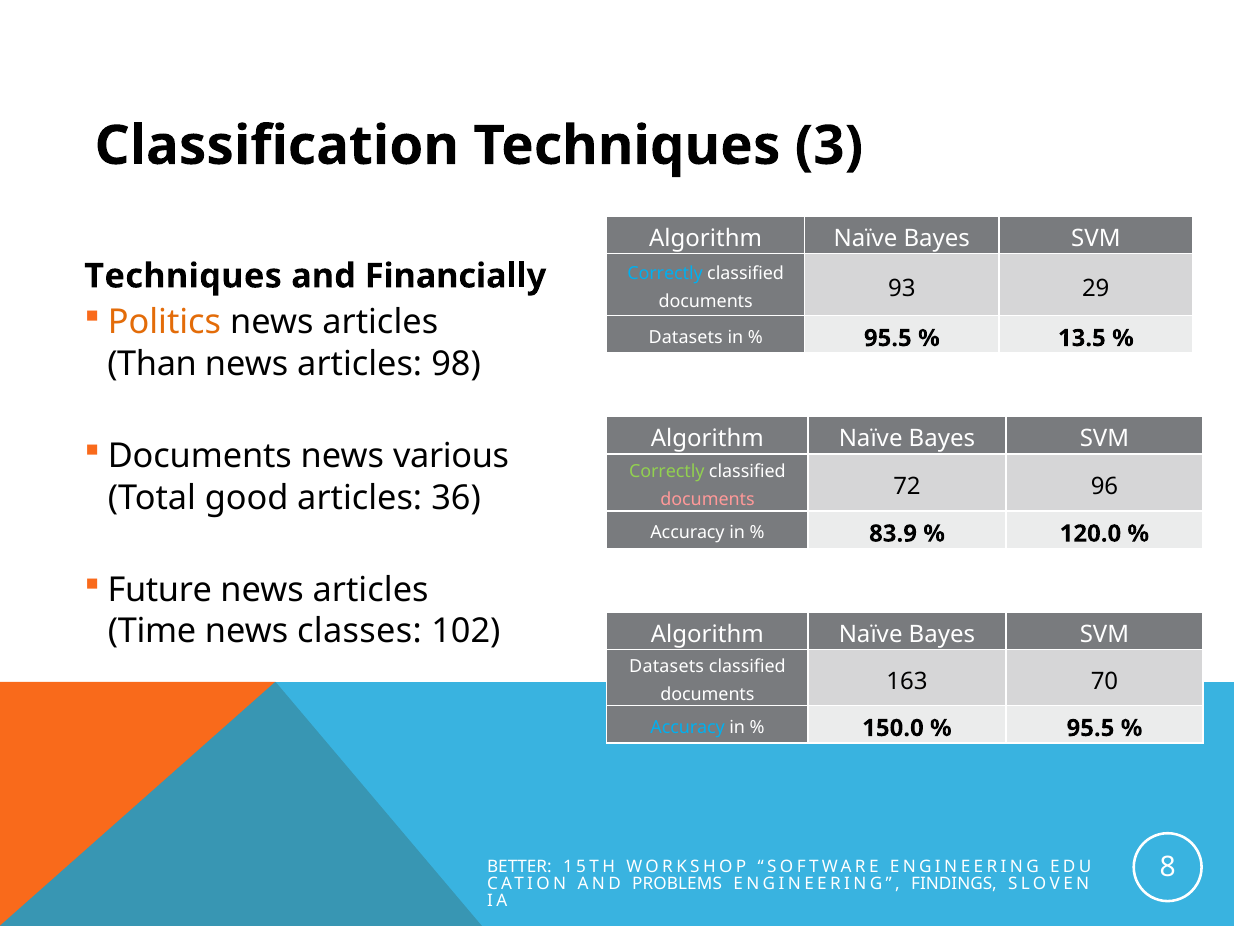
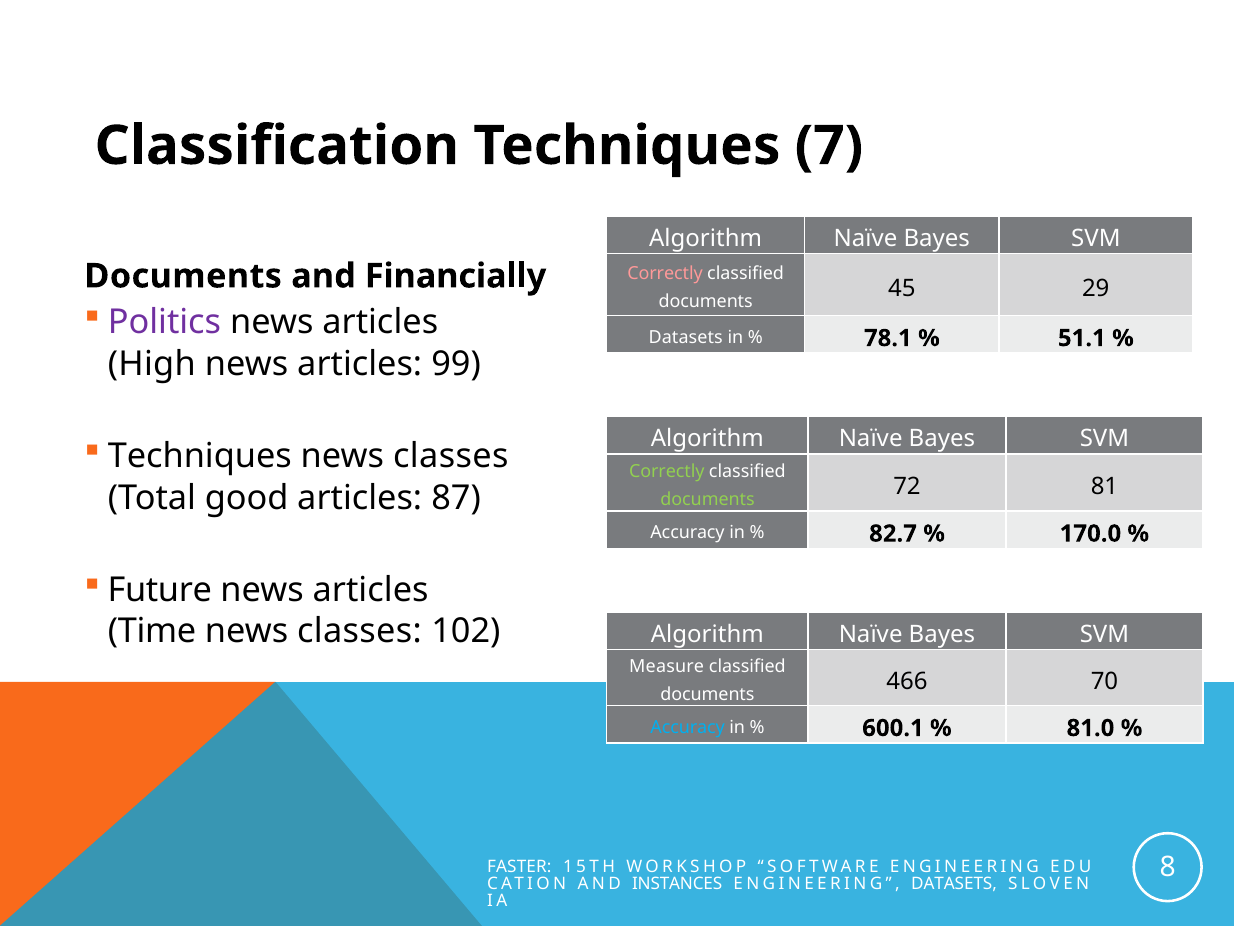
3: 3 -> 7 (829, 146)
Correctly colour: light blue -> pink (665, 273)
Techniques: Techniques -> Documents (183, 276)
93: 93 -> 45 (902, 288)
Politics colour: orange -> purple (164, 322)
95.5: 95.5 -> 78.1 (888, 338)
13.5: 13.5 -> 51.1 (1082, 338)
Than: Than -> High (152, 364)
98: 98 -> 99 (456, 364)
Documents: Documents -> Techniques (200, 456)
various: various -> classes (451, 456)
36: 36 -> 87 (456, 497)
documents colour: pink -> light green (708, 499)
96: 96 -> 81 (1104, 486)
83.9: 83.9 -> 82.7 (893, 533)
120.0: 120.0 -> 170.0 (1090, 533)
Datasets: Datasets -> Measure (667, 666)
163: 163 -> 466 (907, 681)
150.0: 150.0 -> 600.1 (893, 728)
95.5: 95.5 -> 81.0 (1090, 728)
BETTER: BETTER -> FASTER (519, 867)
PROBLEMS: PROBLEMS -> INSTANCES (677, 884)
ENGINEERING FINDINGS: FINDINGS -> DATASETS (954, 884)
